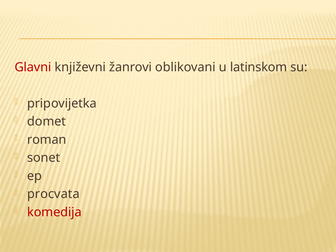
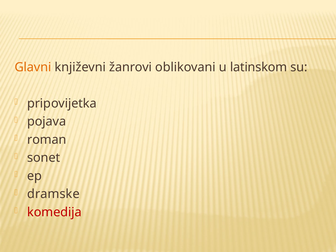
Glavni colour: red -> orange (33, 67)
domet: domet -> pojava (47, 122)
procvata: procvata -> dramske (53, 194)
